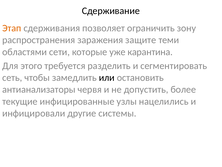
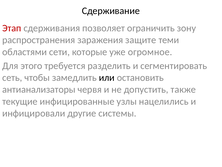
Этап colour: orange -> red (12, 28)
карантина: карантина -> огромное (150, 52)
более: более -> также (183, 89)
